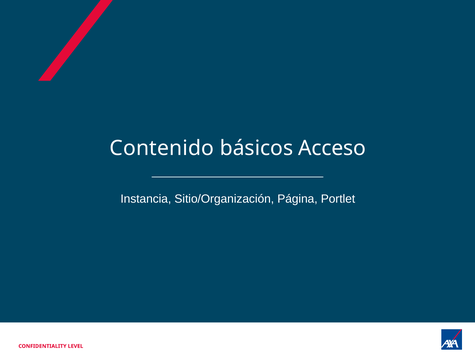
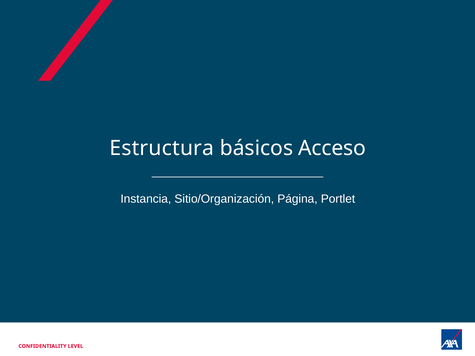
Contenido: Contenido -> Estructura (162, 148)
